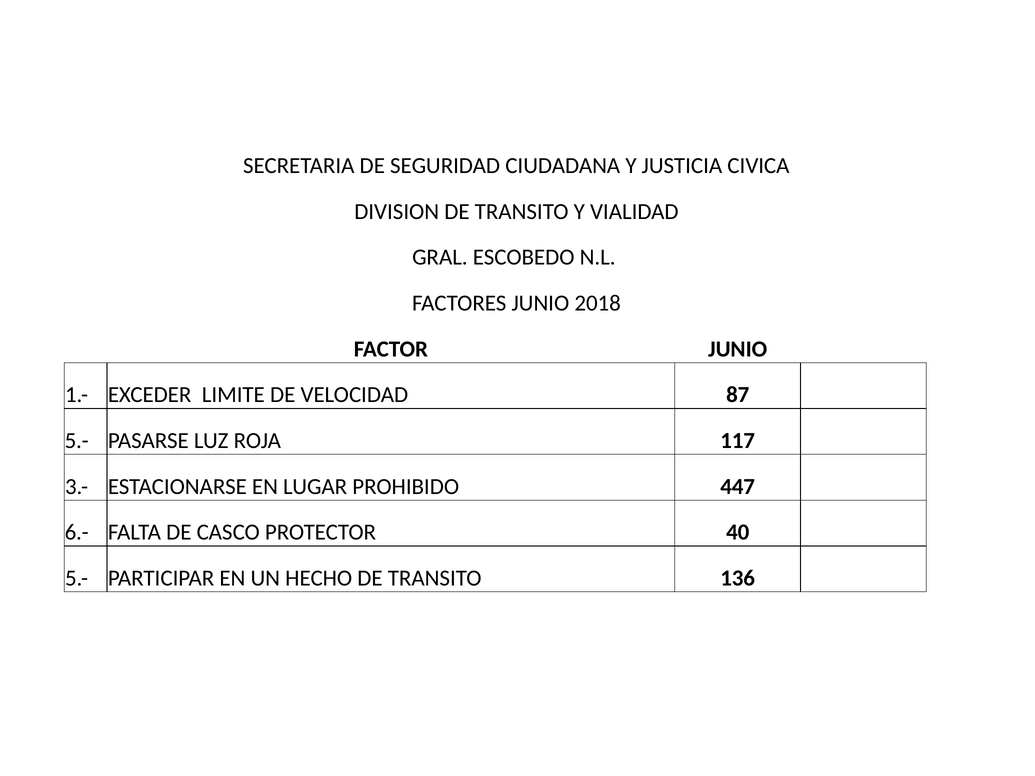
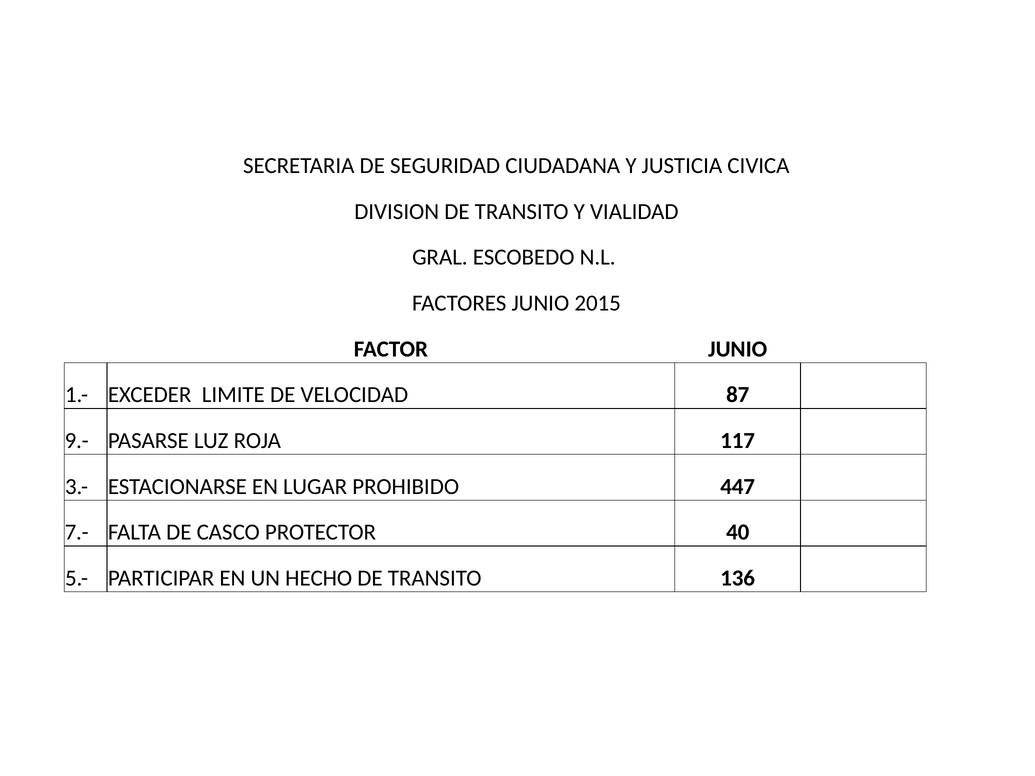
2018: 2018 -> 2015 (598, 303)
5.-: 5.- -> 9.- (77, 441)
6.-: 6.- -> 7.- (77, 532)
